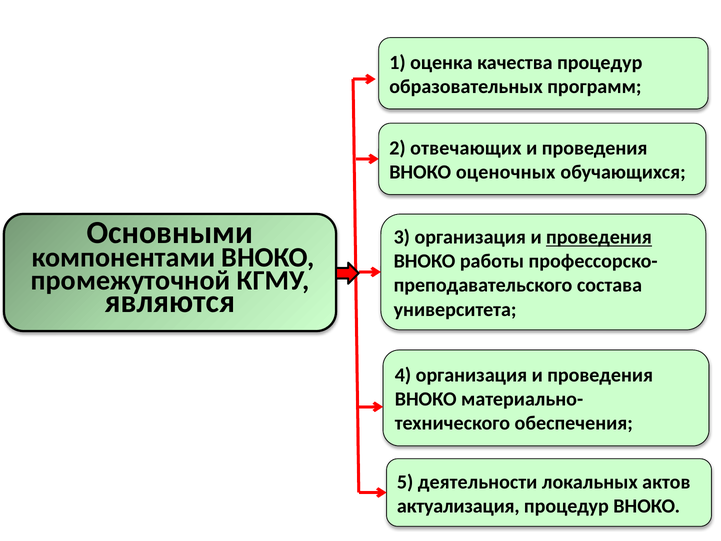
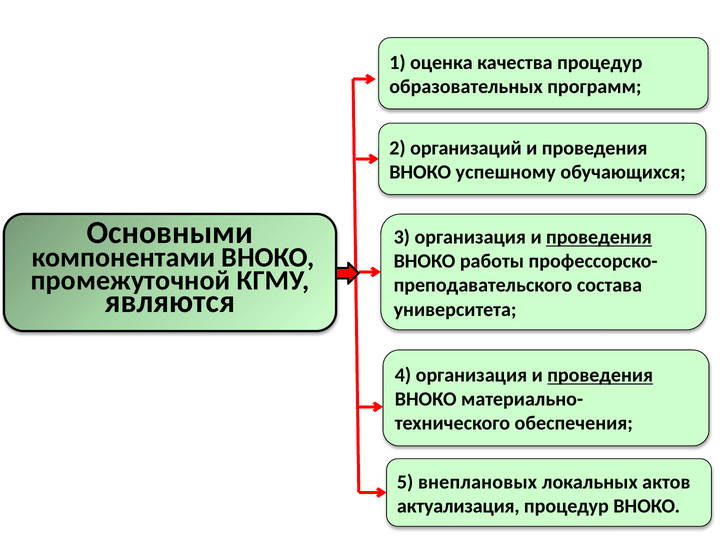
отвечающих: отвечающих -> организаций (466, 148)
оценочных: оценочных -> успешному (506, 172)
проведения underline: none -> present (600, 375)
деятельности: деятельности -> внеплановых (478, 482)
